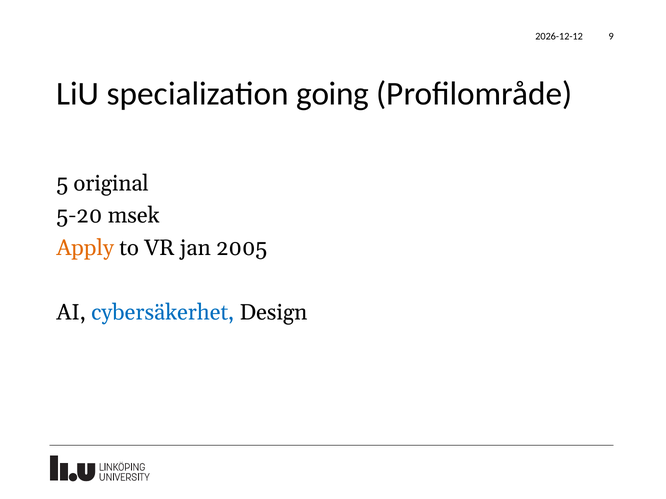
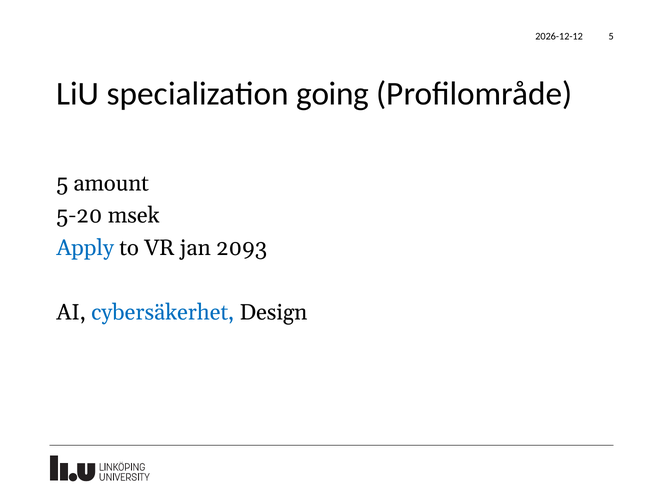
9: 9 -> 5 (611, 36)
original: original -> amount (111, 183)
Apply colour: orange -> blue (85, 248)
2005: 2005 -> 2093 (242, 248)
